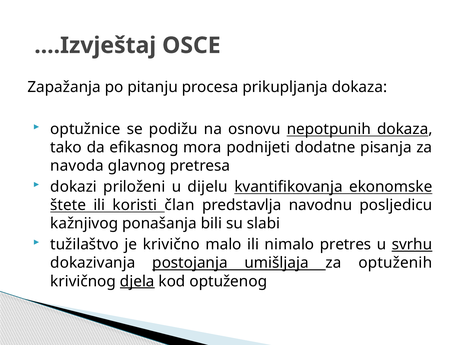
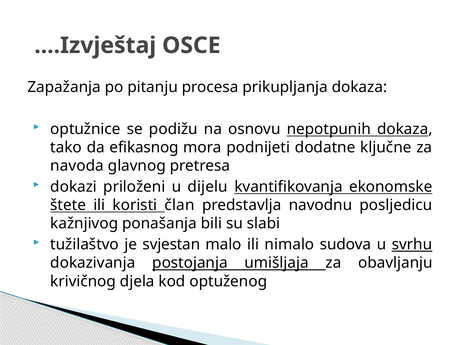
pisanja: pisanja -> ključne (386, 147)
krivično: krivično -> svjestan (171, 244)
pretres: pretres -> sudova (346, 244)
optuženih: optuženih -> obavljanju (395, 263)
djela underline: present -> none (137, 281)
